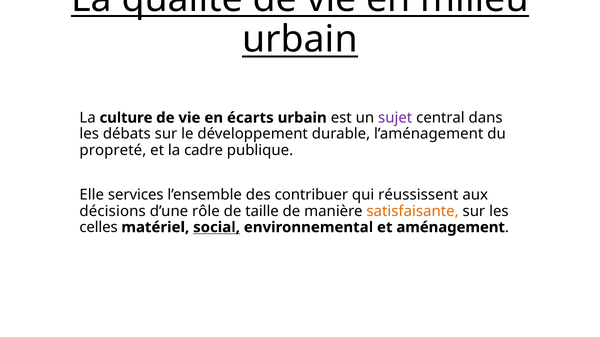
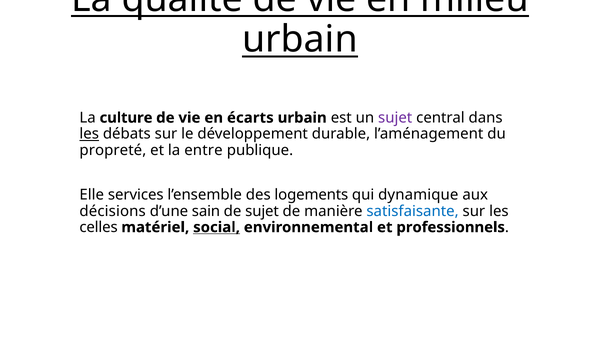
les underline: none -> present (89, 134)
cadre: cadre -> entre (203, 150)
contribuer: contribuer -> logements (311, 195)
réussissent: réussissent -> dynamique (418, 195)
rôle: rôle -> sain (206, 211)
de taille: taille -> sujet (262, 211)
satisfaisante colour: orange -> blue (413, 211)
aménagement: aménagement -> professionnels (451, 228)
